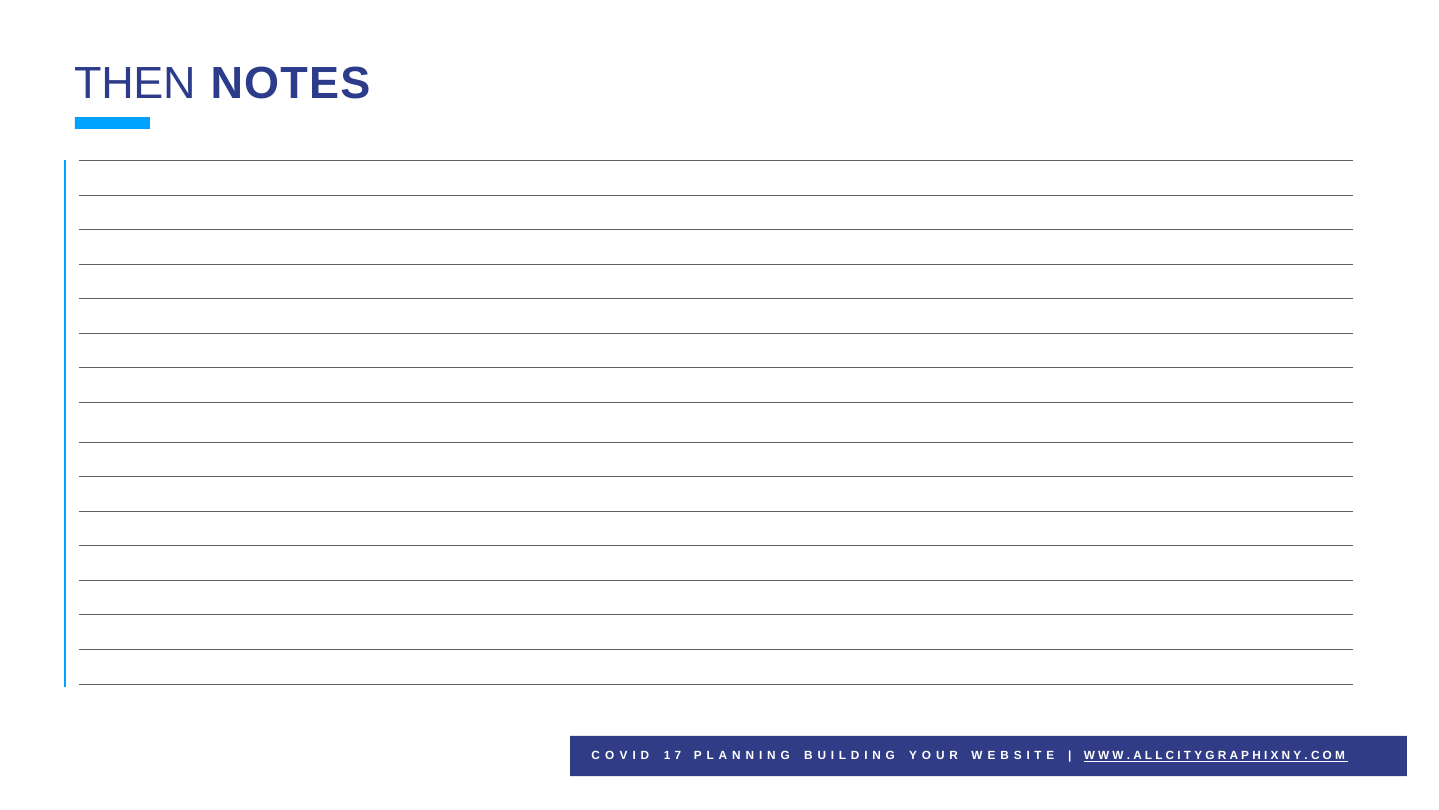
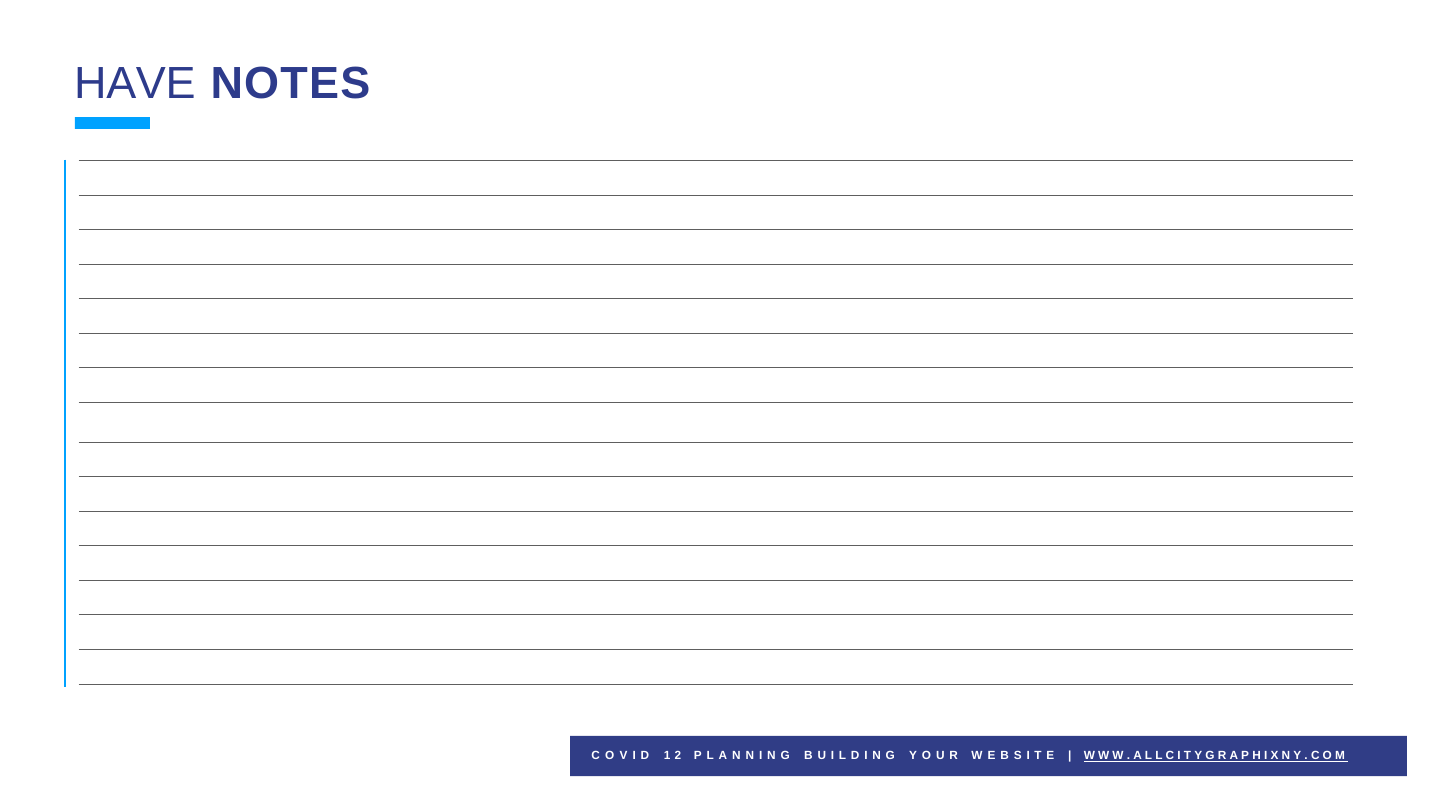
THEN: THEN -> HAVE (135, 83)
7: 7 -> 2 (678, 755)
